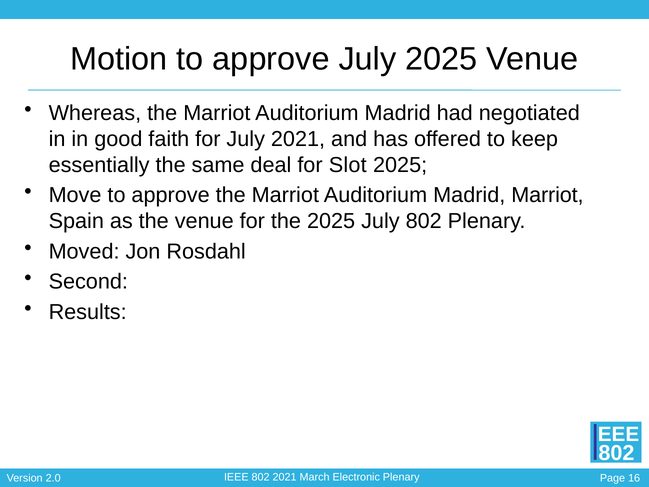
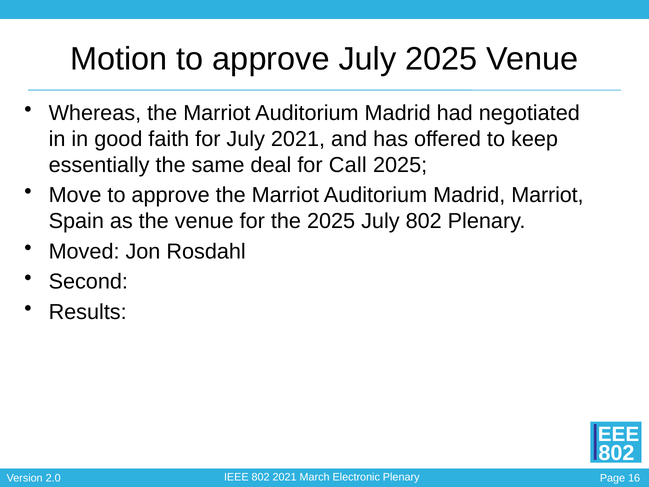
Slot: Slot -> Call (348, 165)
